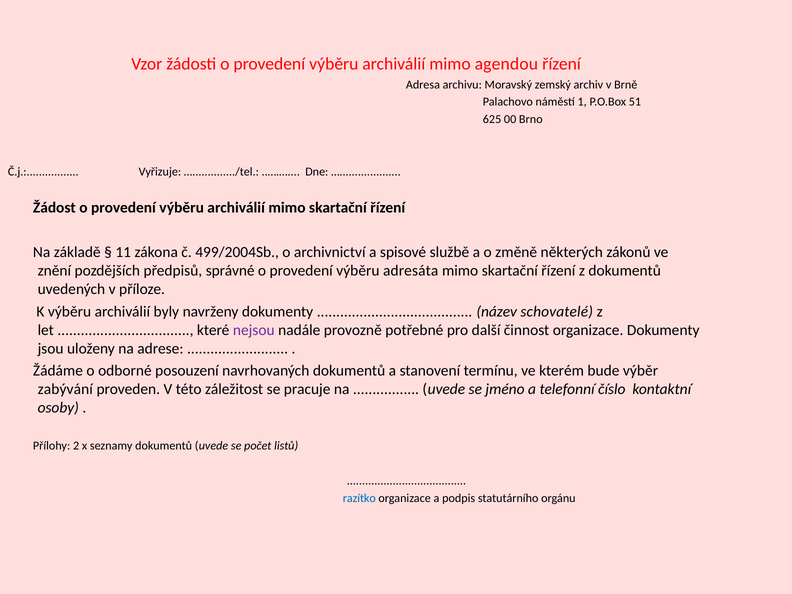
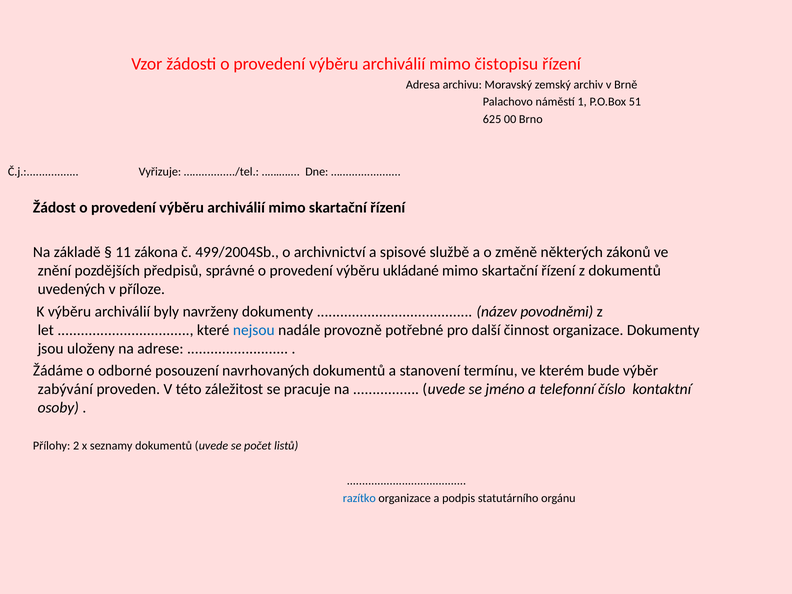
agendou: agendou -> čistopisu (506, 64)
adresáta: adresáta -> ukládané (411, 271)
schovatelé: schovatelé -> povodněmi (557, 312)
nejsou colour: purple -> blue (254, 330)
